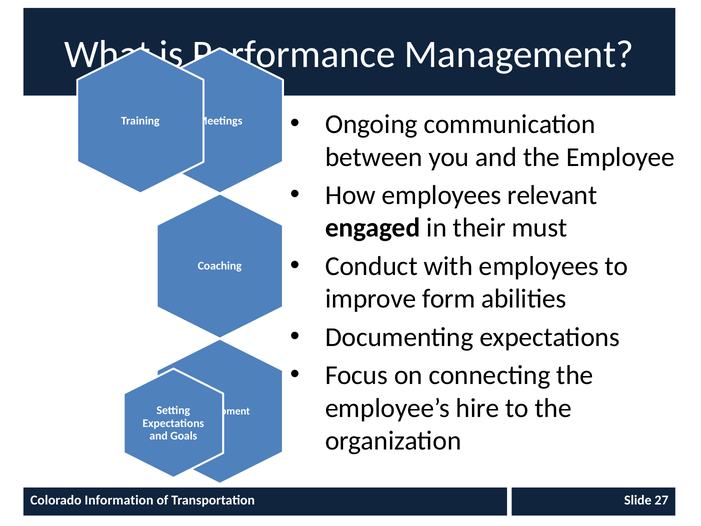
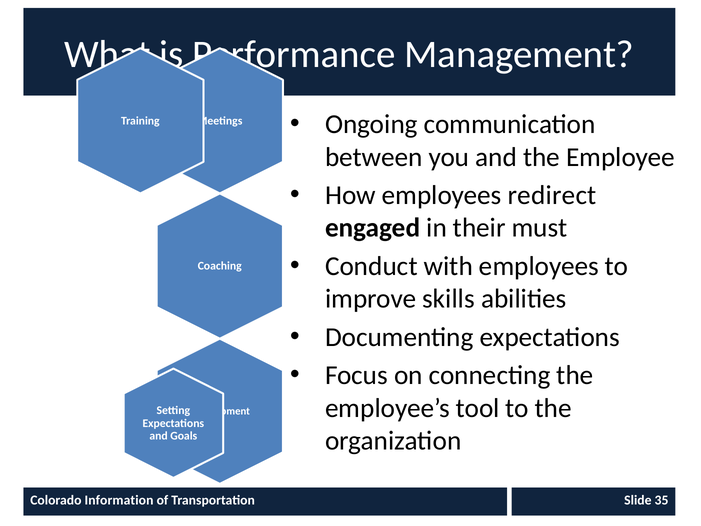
relevant: relevant -> redirect (552, 195)
form: form -> skills (449, 299)
hire: hire -> tool (478, 408)
27: 27 -> 35 (662, 500)
